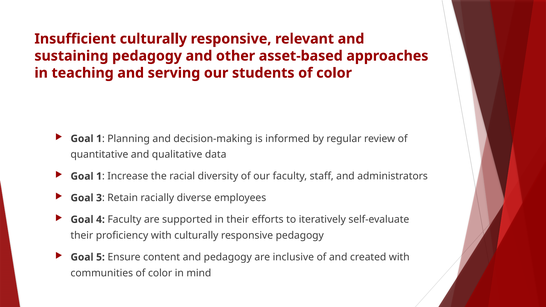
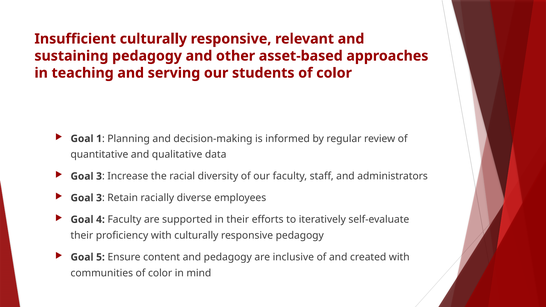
1: 1 -> 3 (99, 176)
